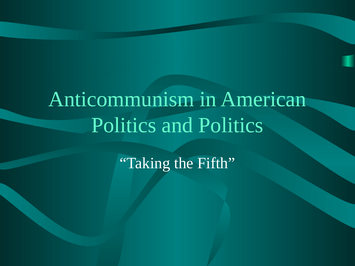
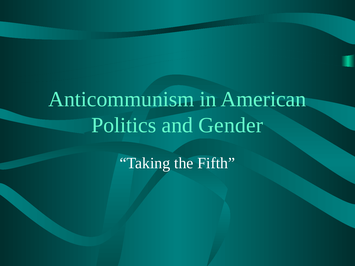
and Politics: Politics -> Gender (231, 125)
